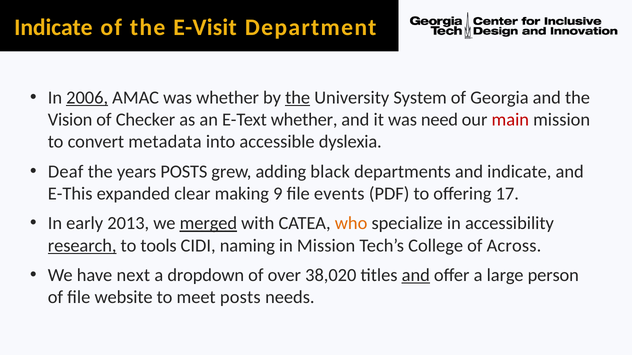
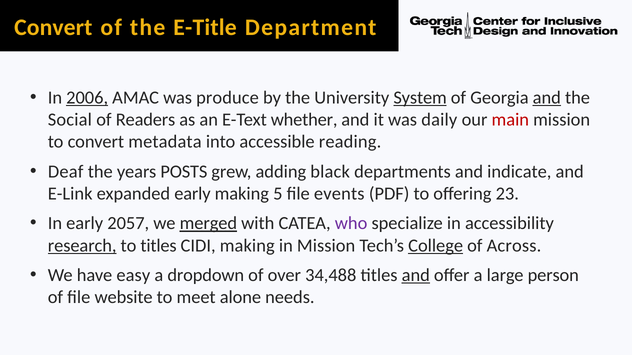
Indicate: Indicate -> Convert (53, 27)
E-Visit: E-Visit -> E-Title (205, 27)
was whether: whether -> produce (228, 98)
the underline: present -> none (298, 98)
System underline: none -> present (420, 98)
and underline: none -> present (547, 98)
Vision: Vision -> Social (70, 120)
Checker: Checker -> Readers (146, 120)
need: need -> daily (439, 120)
dyslexia: dyslexia -> reading (350, 142)
E-This: E-This -> E-Link (70, 194)
expanded clear: clear -> early (192, 194)
9: 9 -> 5 (278, 194)
17: 17 -> 23 (507, 194)
2013: 2013 -> 2057 (128, 224)
who colour: orange -> purple (351, 224)
to tools: tools -> titles (159, 246)
CIDI naming: naming -> making (247, 246)
College underline: none -> present (436, 246)
next: next -> easy (133, 276)
38,020: 38,020 -> 34,488 (331, 276)
meet posts: posts -> alone (240, 298)
